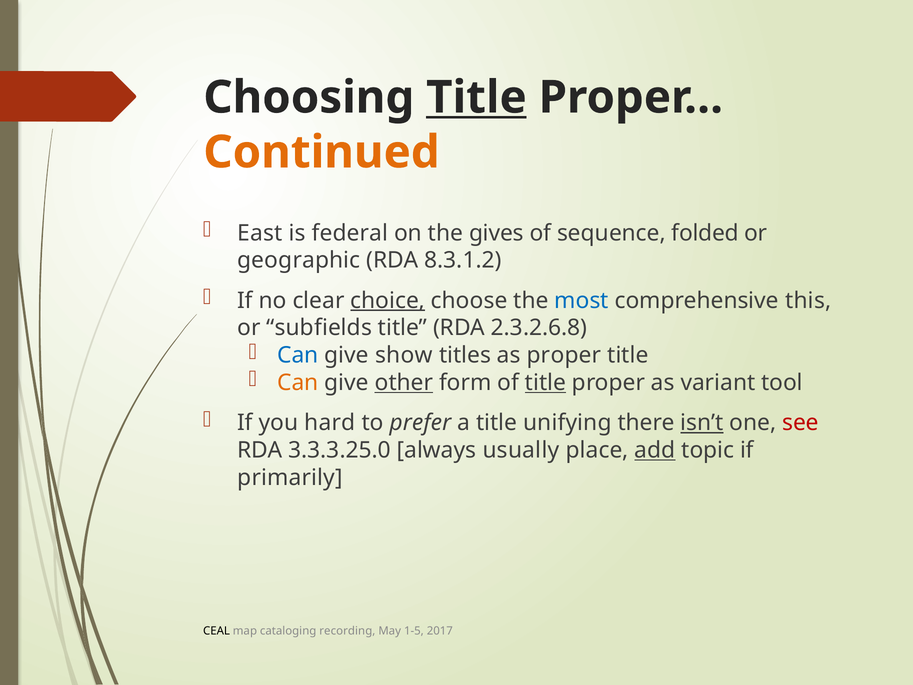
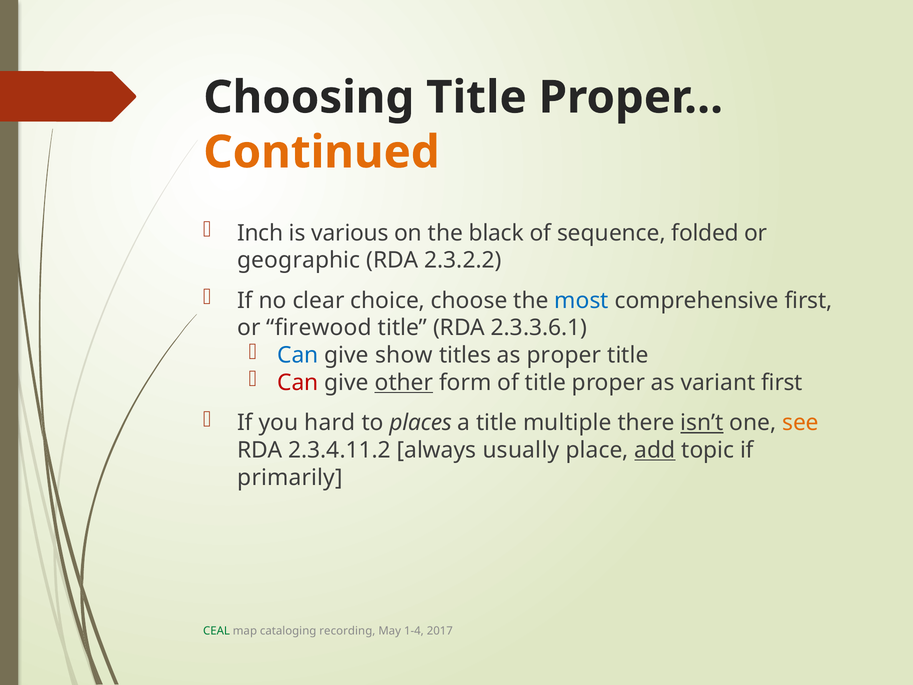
Title underline: present -> none (476, 97)
East: East -> Inch (260, 233)
federal: federal -> various (350, 233)
gives: gives -> black (496, 233)
8.3.1.2: 8.3.1.2 -> 2.3.2.2 (463, 260)
choice underline: present -> none (388, 300)
comprehensive this: this -> first (808, 300)
subfields: subfields -> firewood (319, 328)
2.3.2.6.8: 2.3.2.6.8 -> 2.3.3.6.1 (539, 328)
Can colour: orange -> red (298, 383)
title underline: present -> none (545, 383)
variant tool: tool -> first (782, 383)
prefer: prefer -> places (421, 423)
unifying: unifying -> multiple (567, 423)
see colour: red -> orange (800, 423)
3.3.3.25.0: 3.3.3.25.0 -> 2.3.4.11.2 (340, 450)
CEAL colour: black -> green (217, 631)
1-5: 1-5 -> 1-4 (414, 631)
